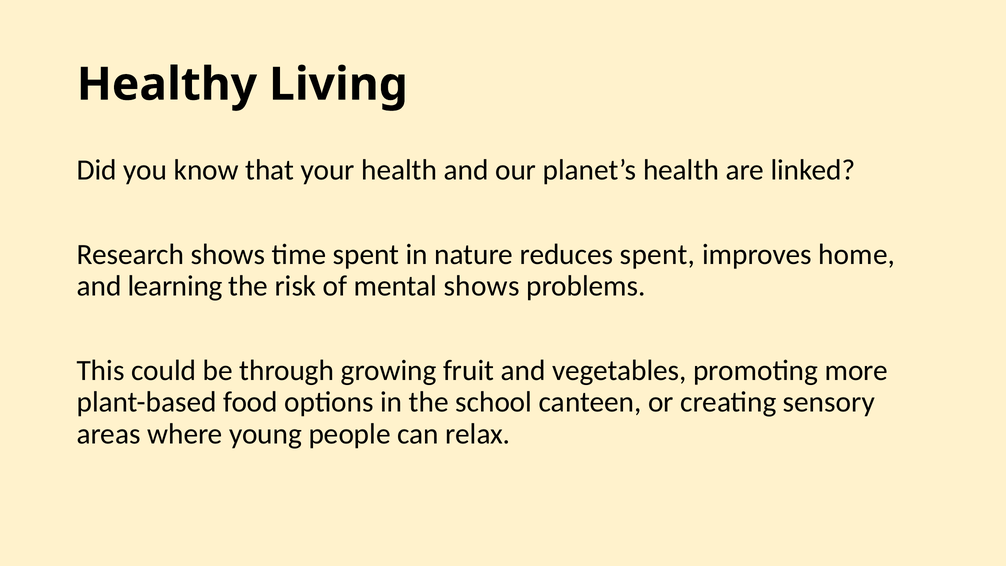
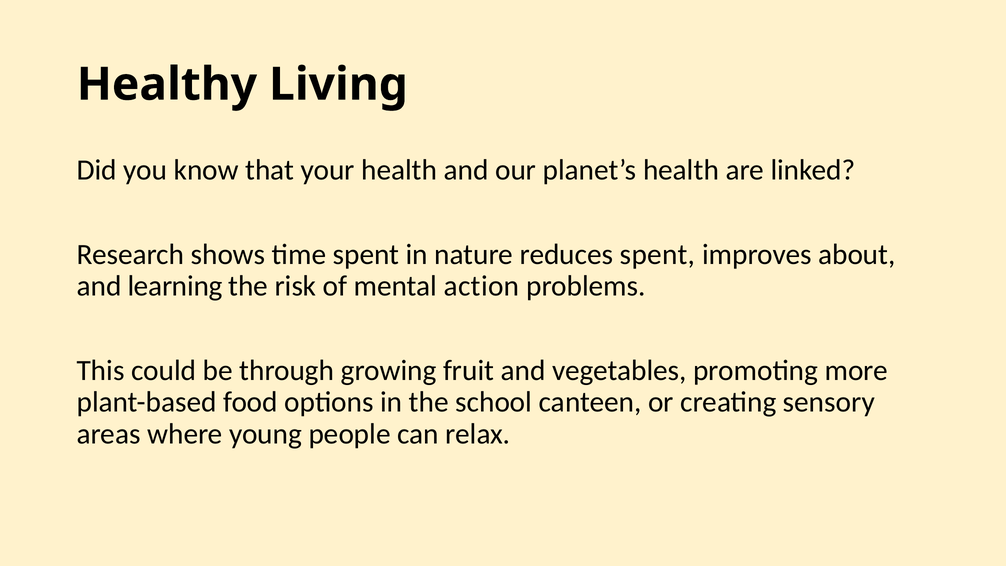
home: home -> about (857, 254)
mental shows: shows -> action (482, 286)
